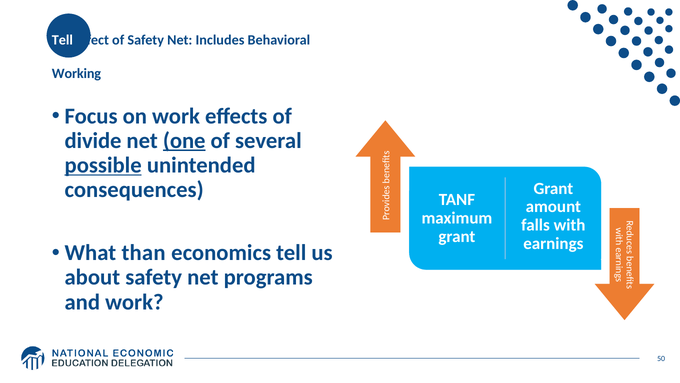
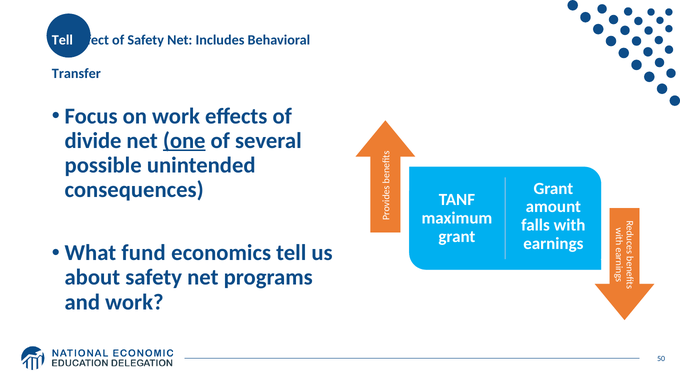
Working: Working -> Transfer (76, 73)
possible underline: present -> none (103, 165)
than: than -> fund (144, 253)
